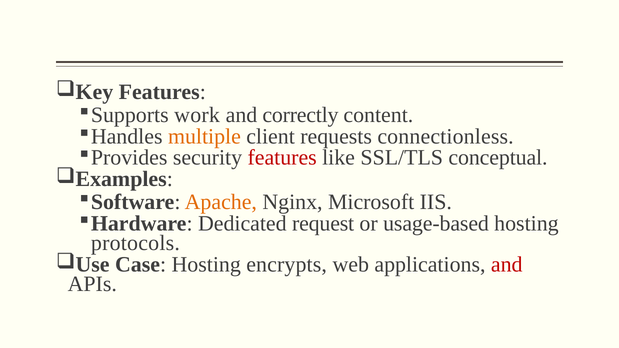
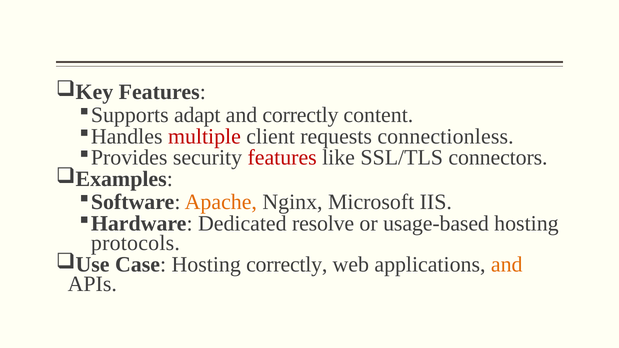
work: work -> adapt (197, 115)
multiple colour: orange -> red (204, 136)
conceptual: conceptual -> connectors (498, 158)
request: request -> resolve (323, 224)
Hosting encrypts: encrypts -> correctly (287, 265)
and colour: red -> orange (507, 265)
